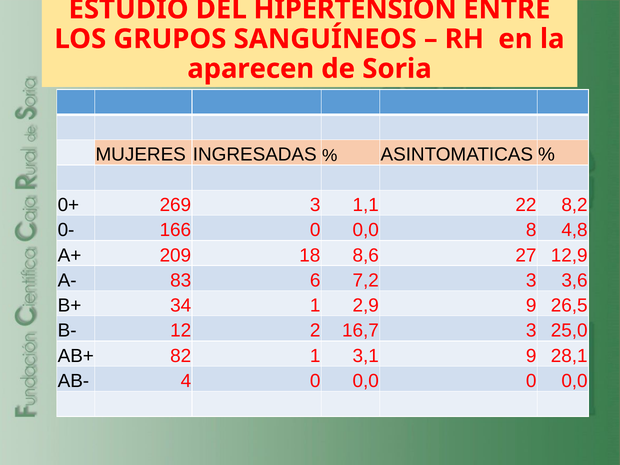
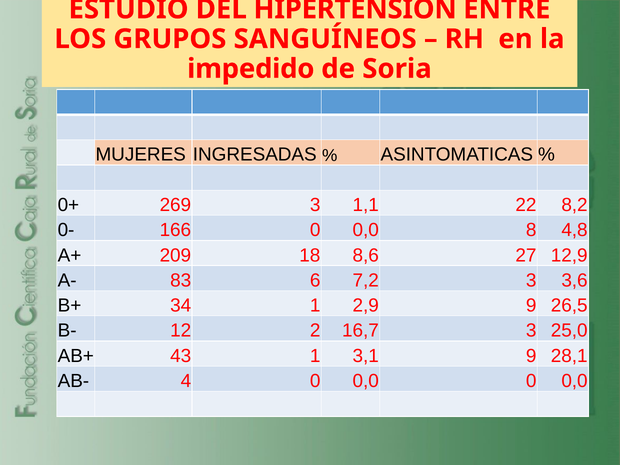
aparecen: aparecen -> impedido (251, 69)
82: 82 -> 43 (181, 356)
